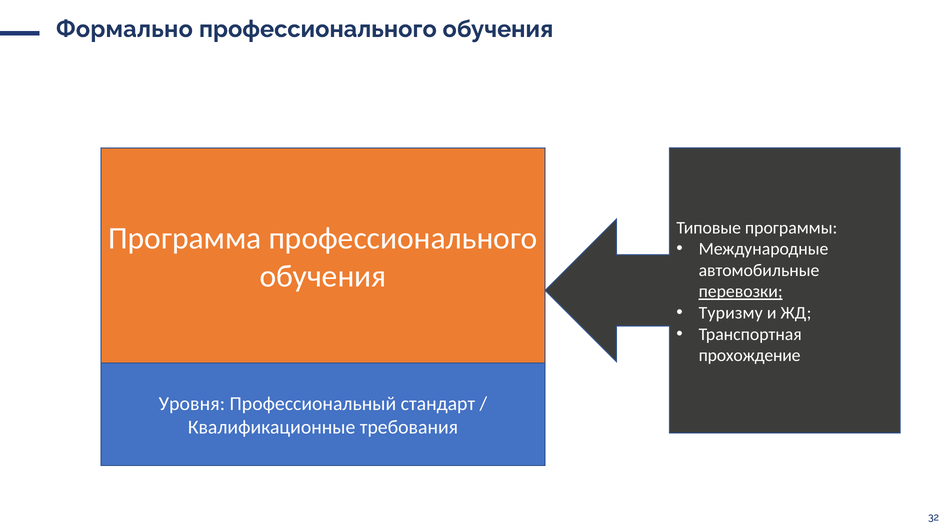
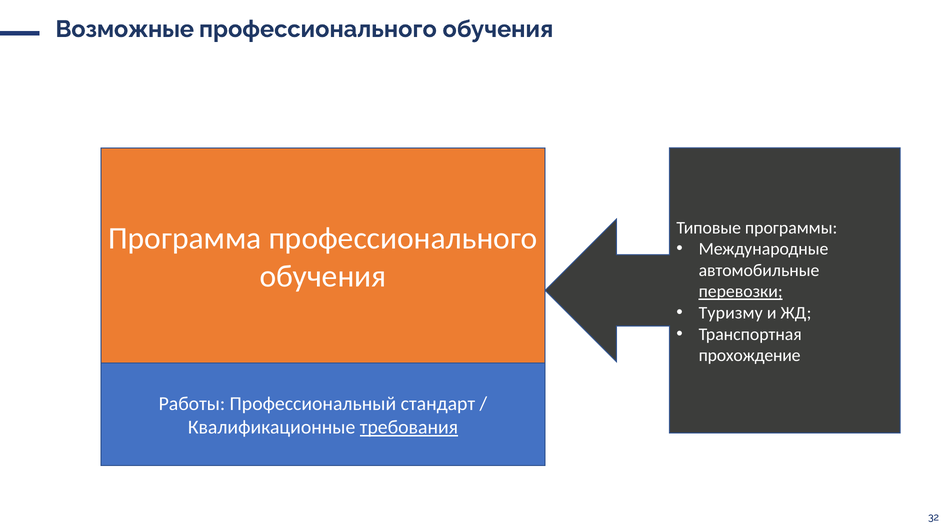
Формально: Формально -> Возможные (125, 29)
Уровня: Уровня -> Работы (192, 404)
требования underline: none -> present (409, 427)
